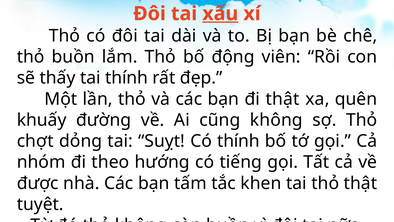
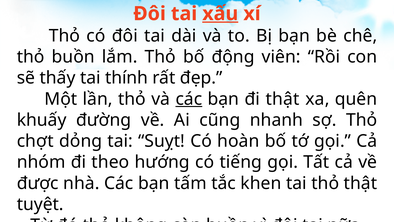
các underline: none -> present (189, 99)
cũng không: không -> nhanh (276, 120)
Có thính: thính -> hoàn (238, 141)
